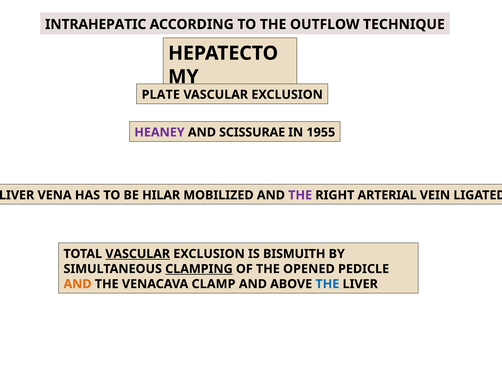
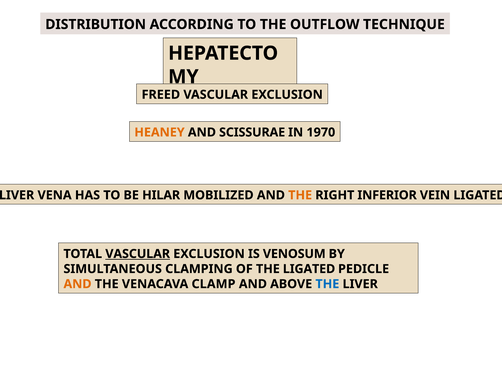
INTRAHEPATIC: INTRAHEPATIC -> DISTRIBUTION (96, 24)
PLATE: PLATE -> FREED (161, 95)
HEANEY colour: purple -> orange (159, 132)
1955: 1955 -> 1970 (321, 132)
THE colour: purple -> orange (300, 195)
ARTERIAL: ARTERIAL -> INFERIOR (387, 195)
BISMUITH: BISMUITH -> VENOSUM (294, 253)
CLAMPING underline: present -> none (199, 269)
THE OPENED: OPENED -> LIGATED (309, 269)
